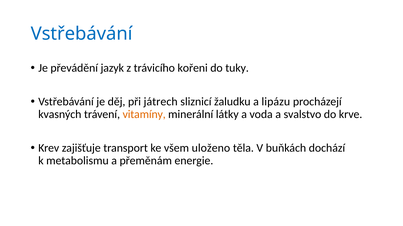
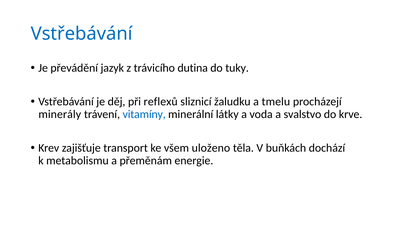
kořeni: kořeni -> dutina (193, 68)
játrech: játrech -> reflexů (161, 102)
lipázu: lipázu -> tmelu (276, 102)
kvasných: kvasných -> minerály (60, 115)
vitamíny colour: orange -> blue (144, 115)
